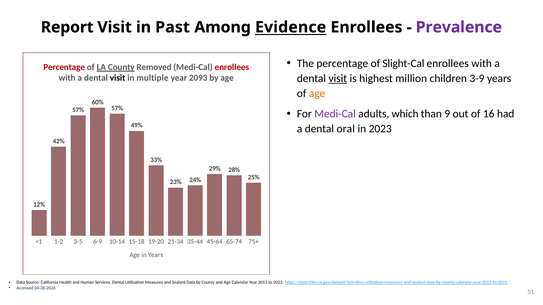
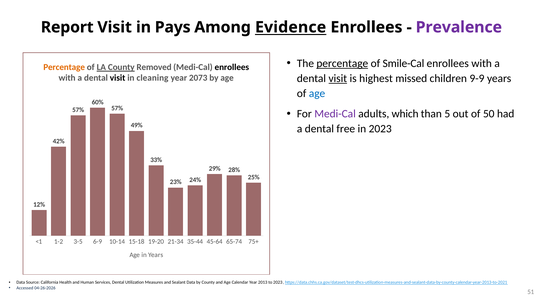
Past: Past -> Pays (173, 27)
percentage underline: none -> present (342, 64)
Slight-Cal: Slight-Cal -> Smile-Cal (403, 64)
Percentage colour: red -> orange (64, 67)
enrollees colour: red -> black (232, 67)
million: million -> missed (411, 79)
3-9: 3-9 -> 9-9 (477, 79)
multiple: multiple -> cleaning (152, 78)
2093: 2093 -> 2073 (198, 78)
age colour: orange -> blue (317, 94)
9: 9 -> 5 (447, 114)
16: 16 -> 50 (489, 114)
oral: oral -> free (346, 129)
